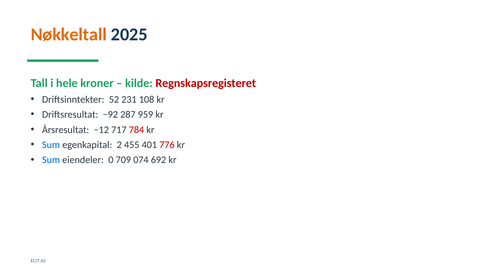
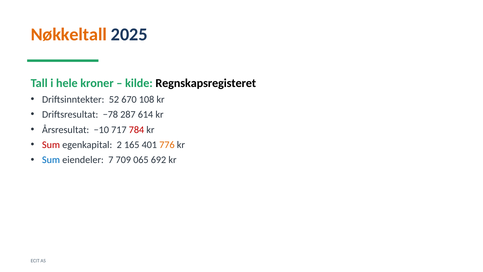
Regnskapsregisteret colour: red -> black (206, 83)
231: 231 -> 670 (129, 99)
−92: −92 -> −78 (110, 114)
959: 959 -> 614 (146, 114)
−12: −12 -> −10 (101, 130)
Sum colour: blue -> red (51, 145)
455: 455 -> 165 (132, 145)
776 colour: red -> orange (167, 145)
0: 0 -> 7 (111, 160)
074: 074 -> 065 (141, 160)
